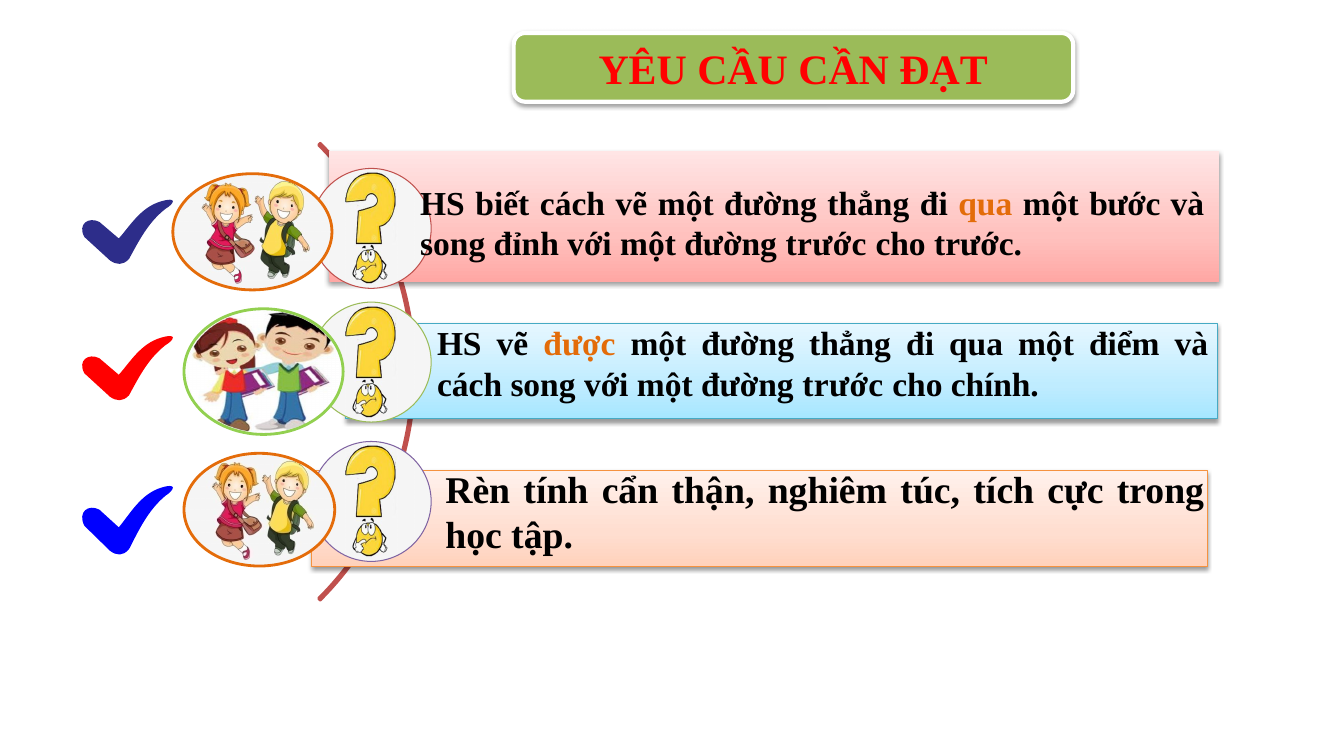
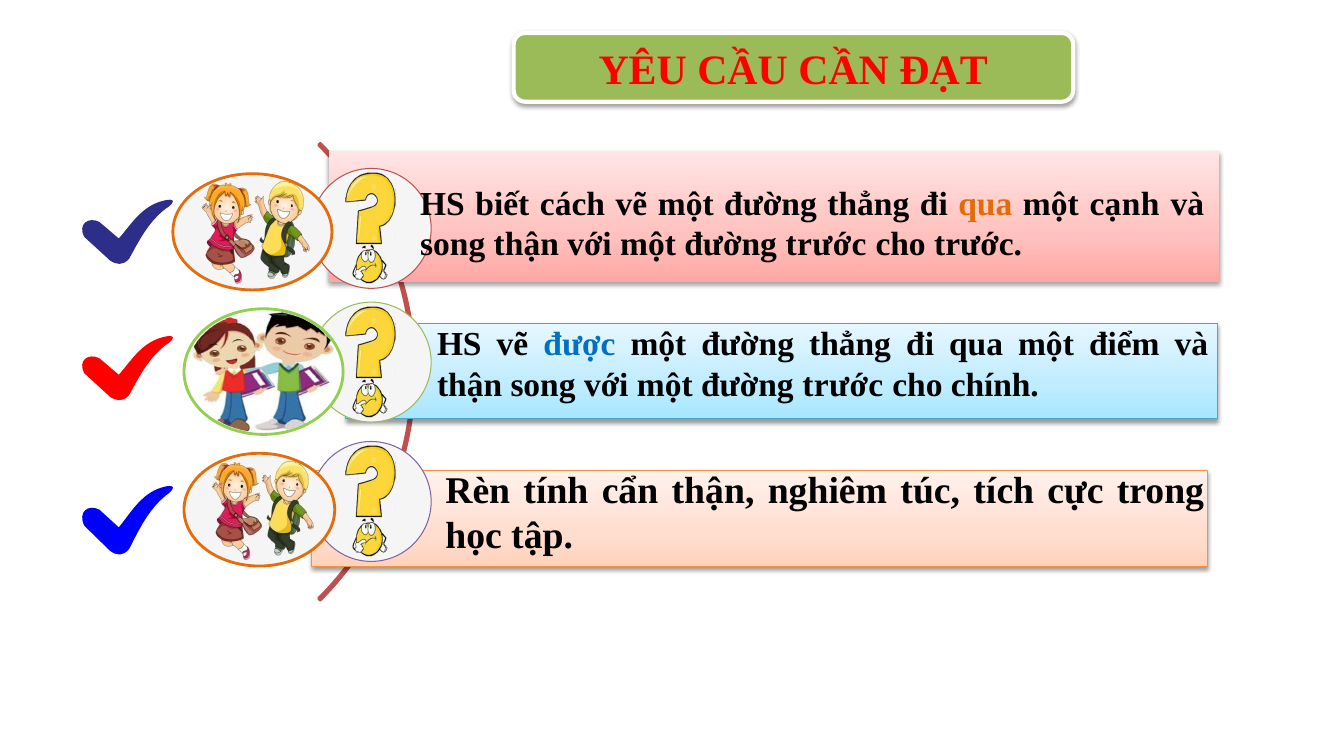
bước: bước -> cạnh (1124, 204)
song đỉnh: đỉnh -> thận (526, 244)
được colour: orange -> blue (579, 345)
cách: cách -> thận (470, 385)
